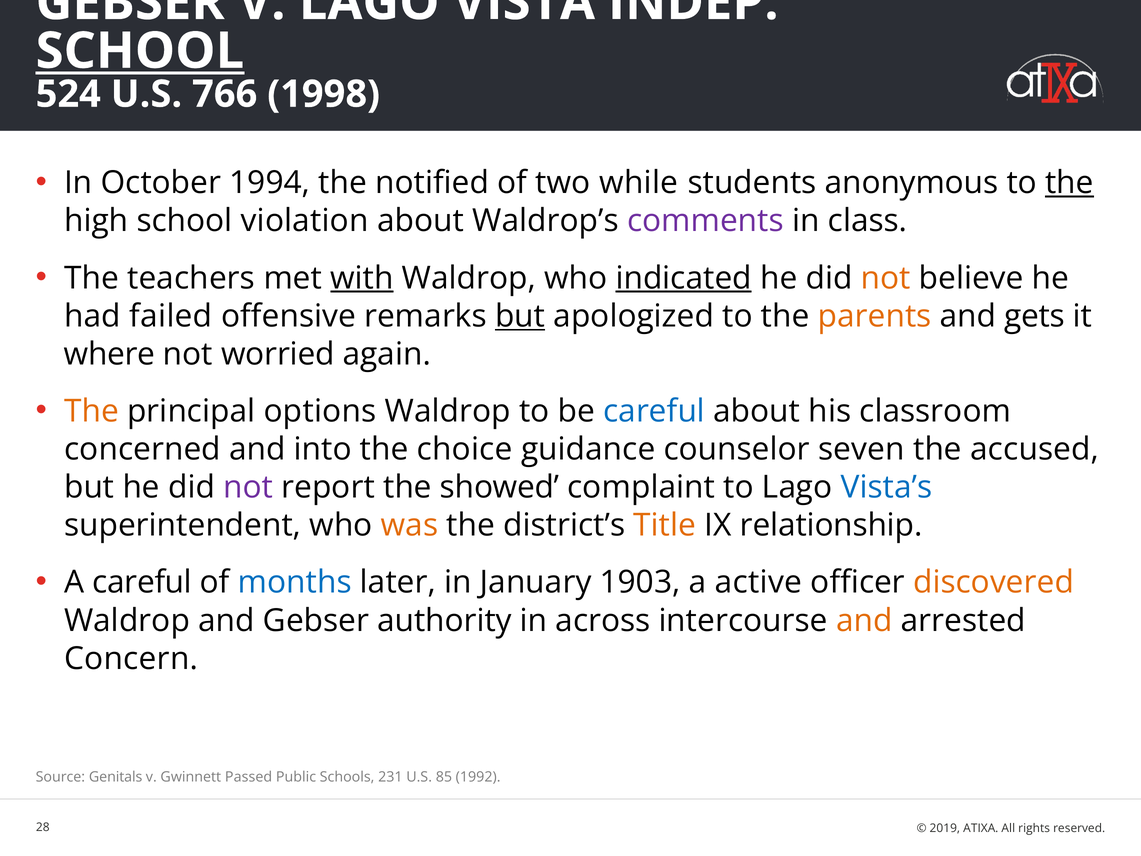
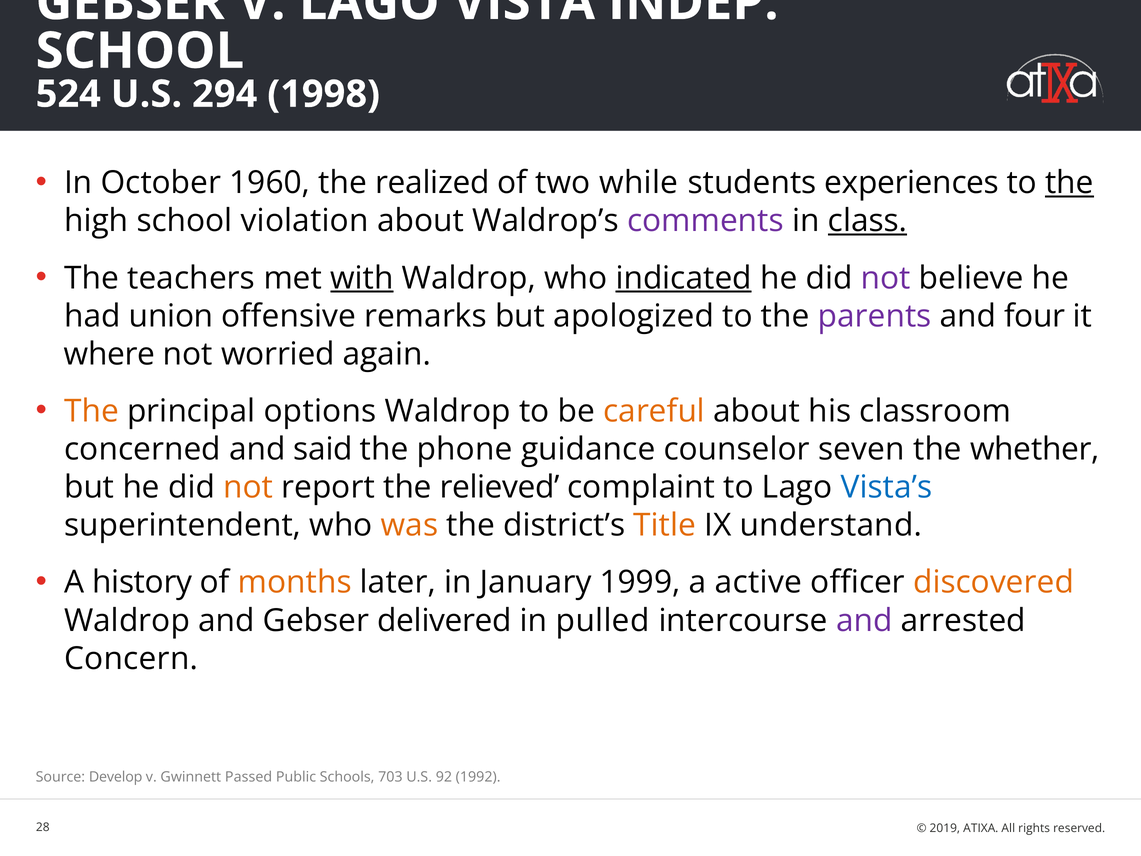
SCHOOL underline: present -> none (140, 51)
766: 766 -> 294 (225, 94)
1994: 1994 -> 1960 (270, 183)
notified: notified -> realized (432, 183)
anonymous: anonymous -> experiences (912, 183)
class underline: none -> present (867, 221)
not colour: orange -> purple (886, 278)
failed: failed -> union (171, 316)
but underline: present -> none (520, 316)
parents colour: orange -> purple (875, 316)
gets: gets -> four (1035, 316)
careful colour: blue -> orange (654, 411)
into: into -> said (323, 449)
choice: choice -> phone (465, 449)
accused: accused -> whether (1035, 449)
not colour: purple -> orange (248, 487)
showed: showed -> relieved (500, 487)
relationship: relationship -> understand (831, 525)
A careful: careful -> history (142, 582)
months colour: blue -> orange (295, 582)
1903: 1903 -> 1999 (640, 582)
authority: authority -> delivered (445, 620)
across: across -> pulled (603, 620)
and colour: orange -> purple (864, 620)
Genitals: Genitals -> Develop (116, 777)
231: 231 -> 703 (390, 777)
85: 85 -> 92 (444, 777)
